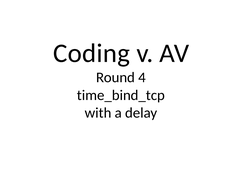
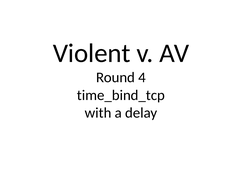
Coding: Coding -> Violent (92, 53)
